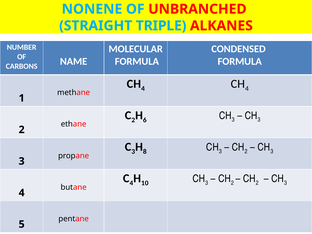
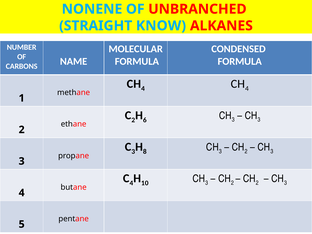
TRIPLE: TRIPLE -> KNOW (161, 26)
